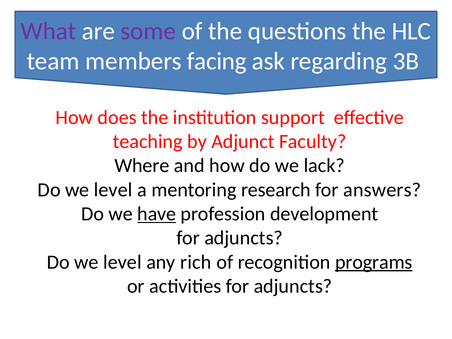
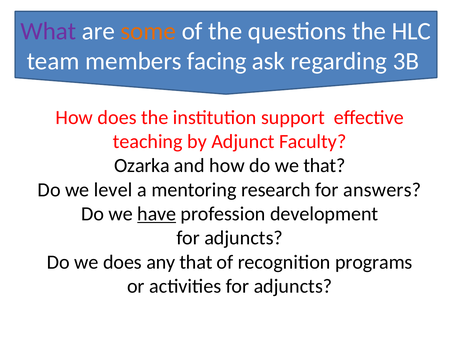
some colour: purple -> orange (148, 31)
Where: Where -> Ozarka (142, 166)
we lack: lack -> that (324, 166)
level: level -> does (122, 262)
any rich: rich -> that (196, 262)
programs underline: present -> none (374, 262)
